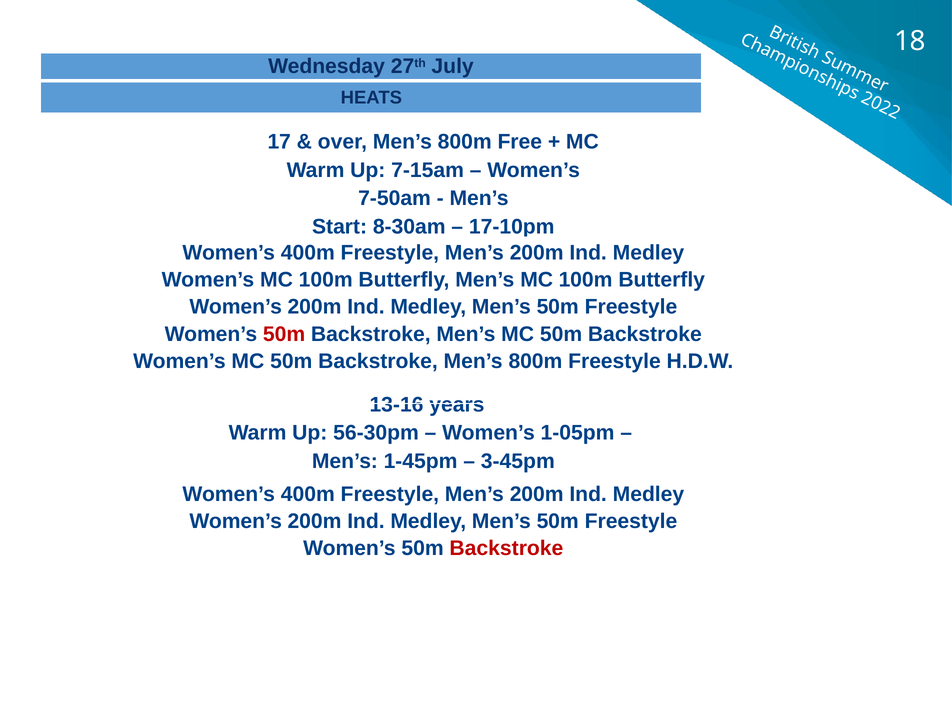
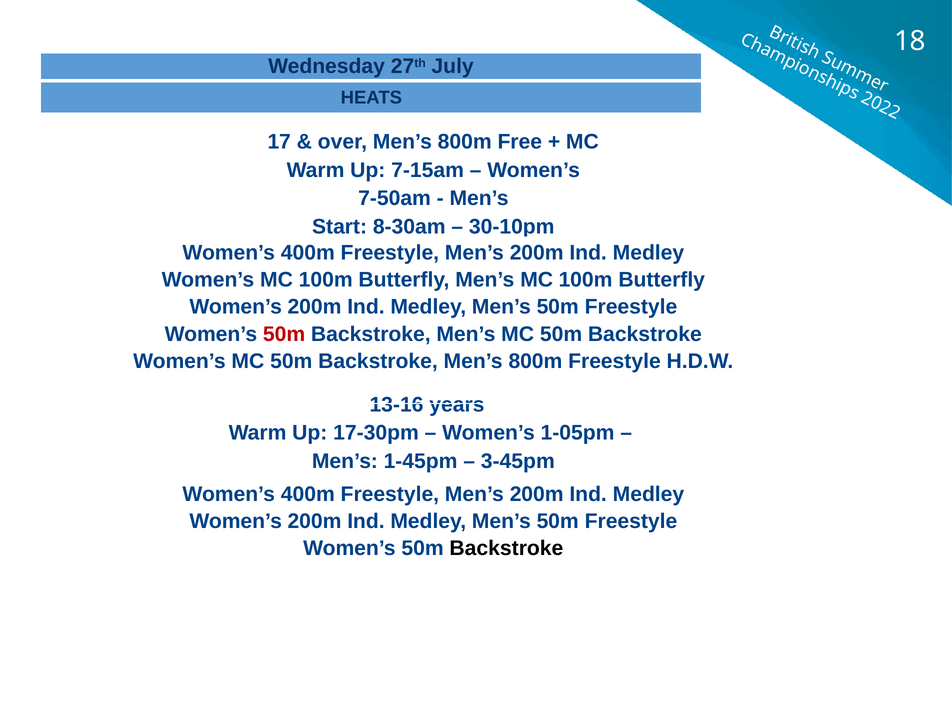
17-10pm: 17-10pm -> 30-10pm (512, 227)
56-30pm: 56-30pm -> 17-30pm (376, 433)
Backstroke colour: red -> black (506, 548)
